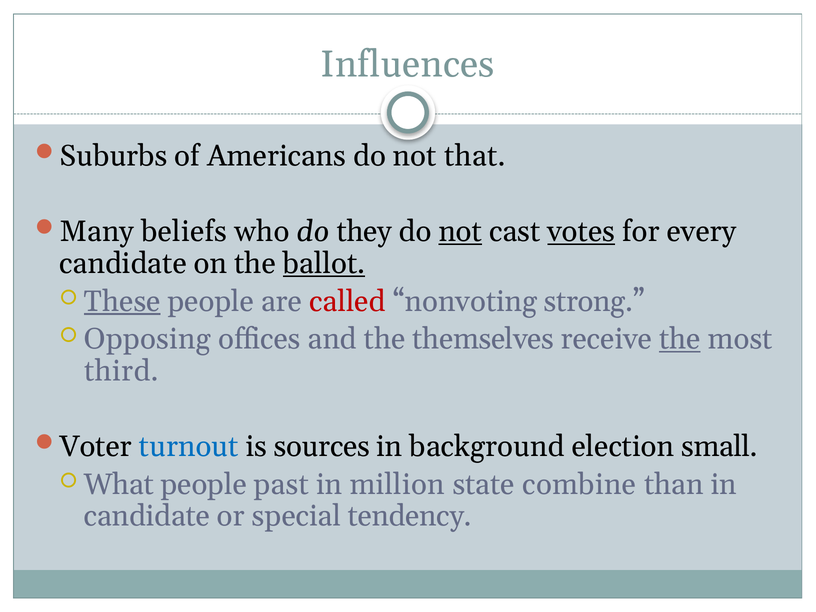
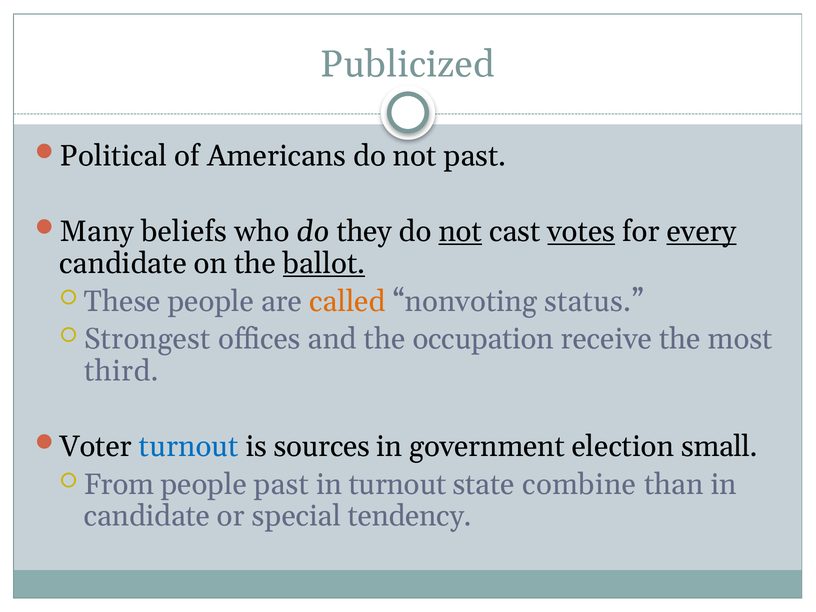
Influences: Influences -> Publicized (407, 64)
Suburbs: Suburbs -> Political (114, 156)
not that: that -> past (475, 156)
every underline: none -> present (702, 232)
These underline: present -> none (122, 301)
called colour: red -> orange (348, 301)
strong: strong -> status (594, 301)
Opposing: Opposing -> Strongest (147, 339)
themselves: themselves -> occupation (483, 339)
the underline: present -> none (680, 339)
background: background -> government (487, 446)
What: What -> From (119, 484)
in million: million -> turnout (397, 484)
